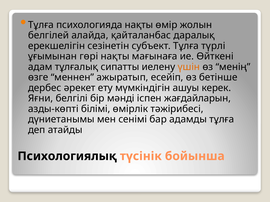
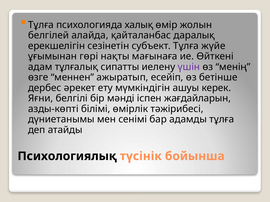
психологияда нақты: нақты -> халық (139, 25)
түрлі: түрлі -> жүйе (213, 46)
үшін colour: orange -> purple (189, 67)
